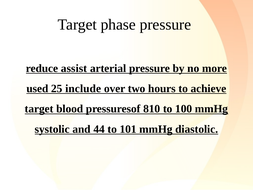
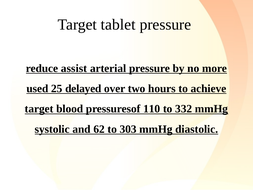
phase: phase -> tablet (118, 24)
include: include -> delayed (83, 88)
810: 810 -> 110 (152, 109)
100: 100 -> 332 (184, 109)
44: 44 -> 62 (99, 129)
101: 101 -> 303 (128, 129)
